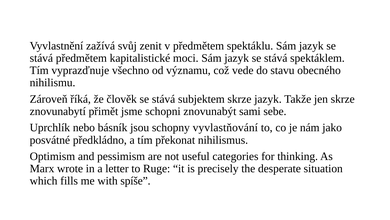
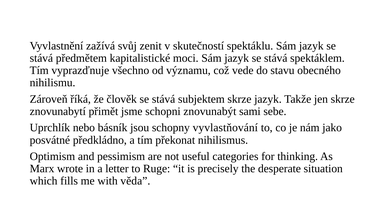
v předmětem: předmětem -> skutečností (199, 46)
spíše: spíše -> věda (135, 180)
